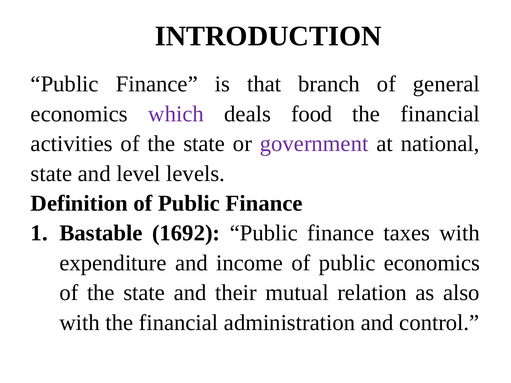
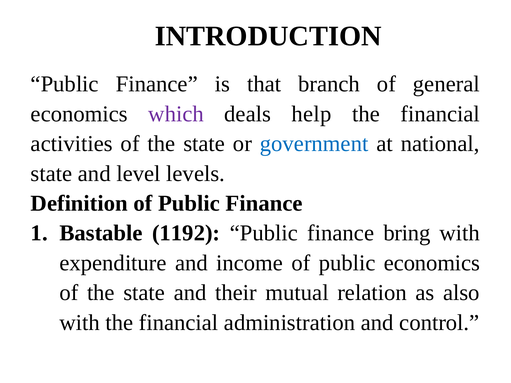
food: food -> help (312, 114)
government colour: purple -> blue (314, 144)
1692: 1692 -> 1192 (186, 233)
taxes: taxes -> bring (407, 233)
